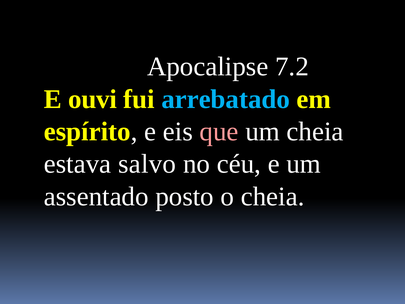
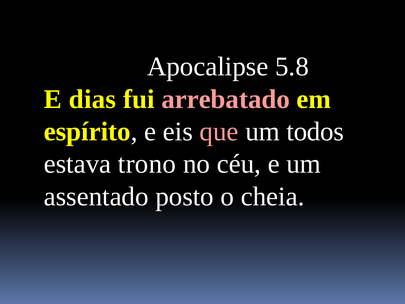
7.2: 7.2 -> 5.8 (292, 67)
ouvi: ouvi -> dias (92, 99)
arrebatado colour: light blue -> pink (226, 99)
um cheia: cheia -> todos (315, 131)
salvo: salvo -> trono (147, 164)
